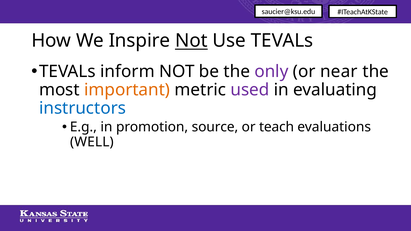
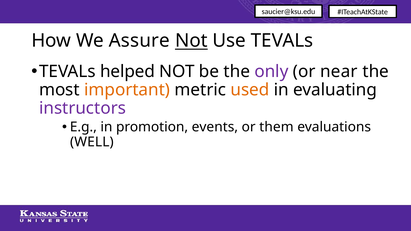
Inspire: Inspire -> Assure (139, 41)
inform: inform -> helped (128, 71)
used colour: purple -> orange (250, 90)
instructors colour: blue -> purple (83, 108)
source: source -> events (215, 127)
teach: teach -> them (276, 127)
